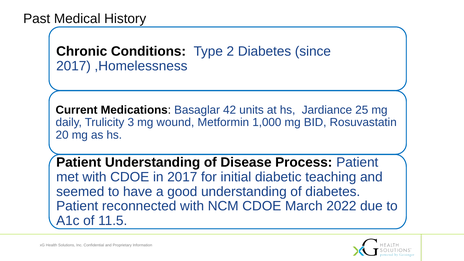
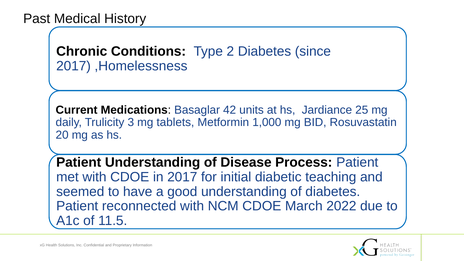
wound: wound -> tablets (175, 122)
